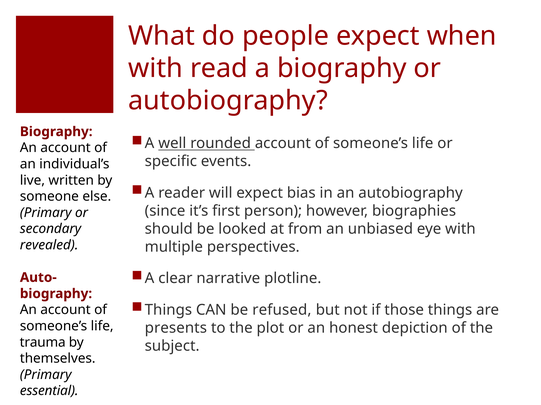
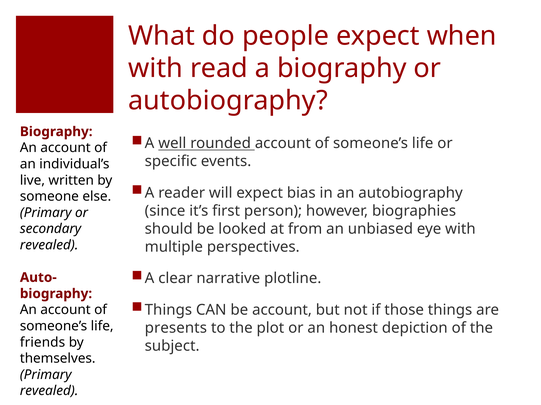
be refused: refused -> account (282, 310)
trauma: trauma -> friends (43, 343)
essential: essential -> revealed (49, 392)
